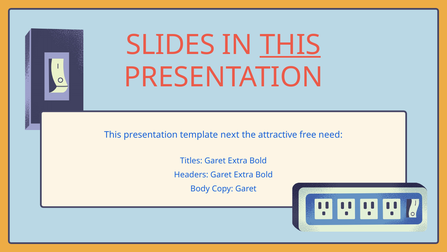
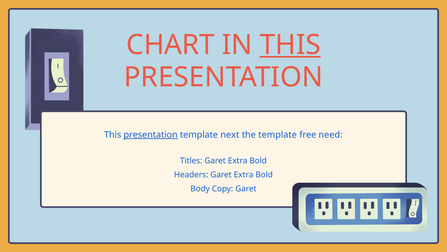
SLIDES: SLIDES -> CHART (170, 45)
presentation underline: none -> present (151, 134)
the attractive: attractive -> template (278, 134)
